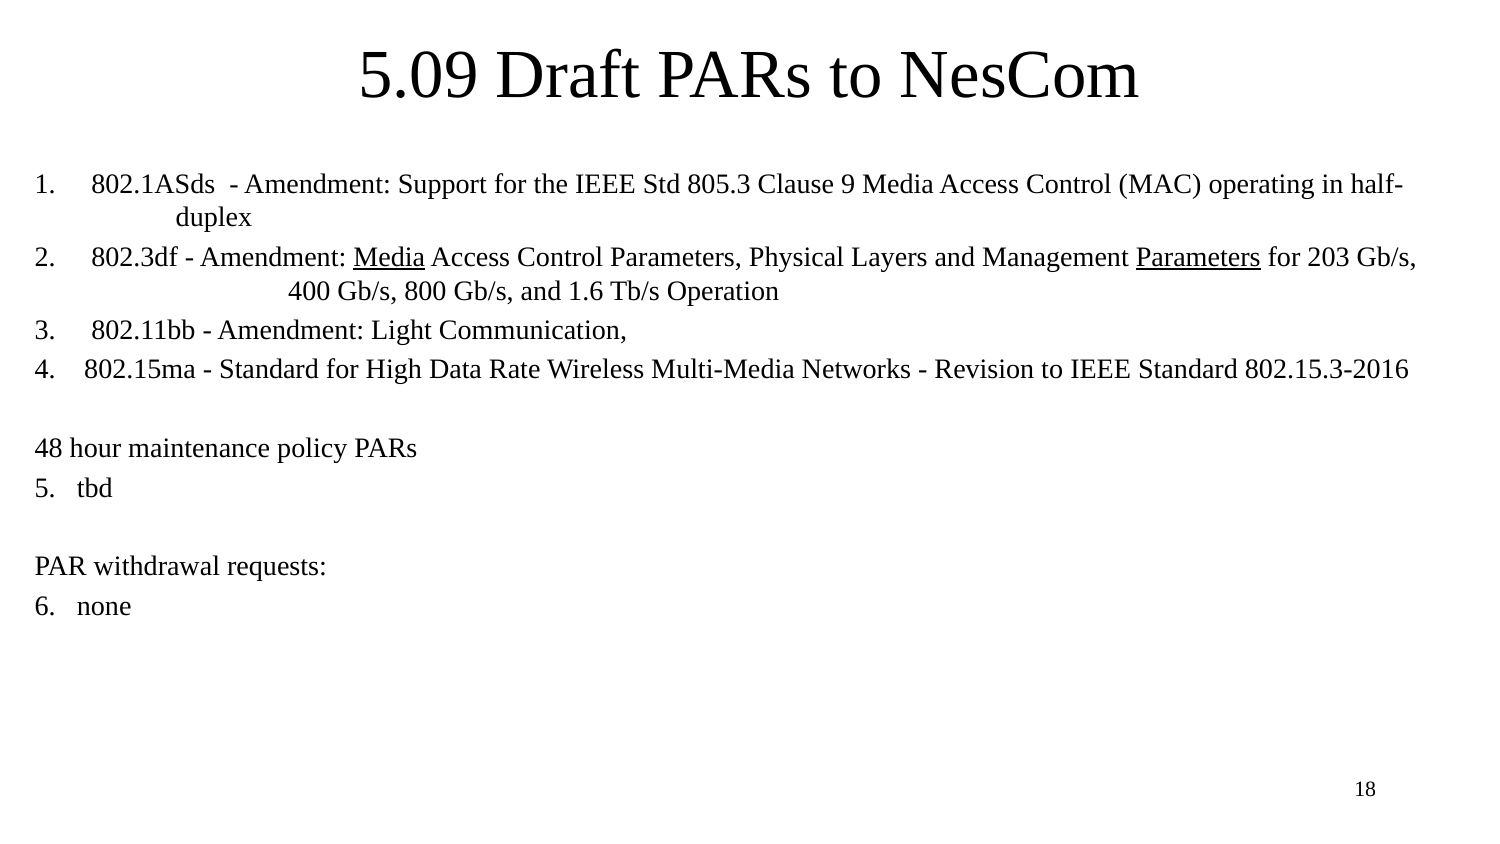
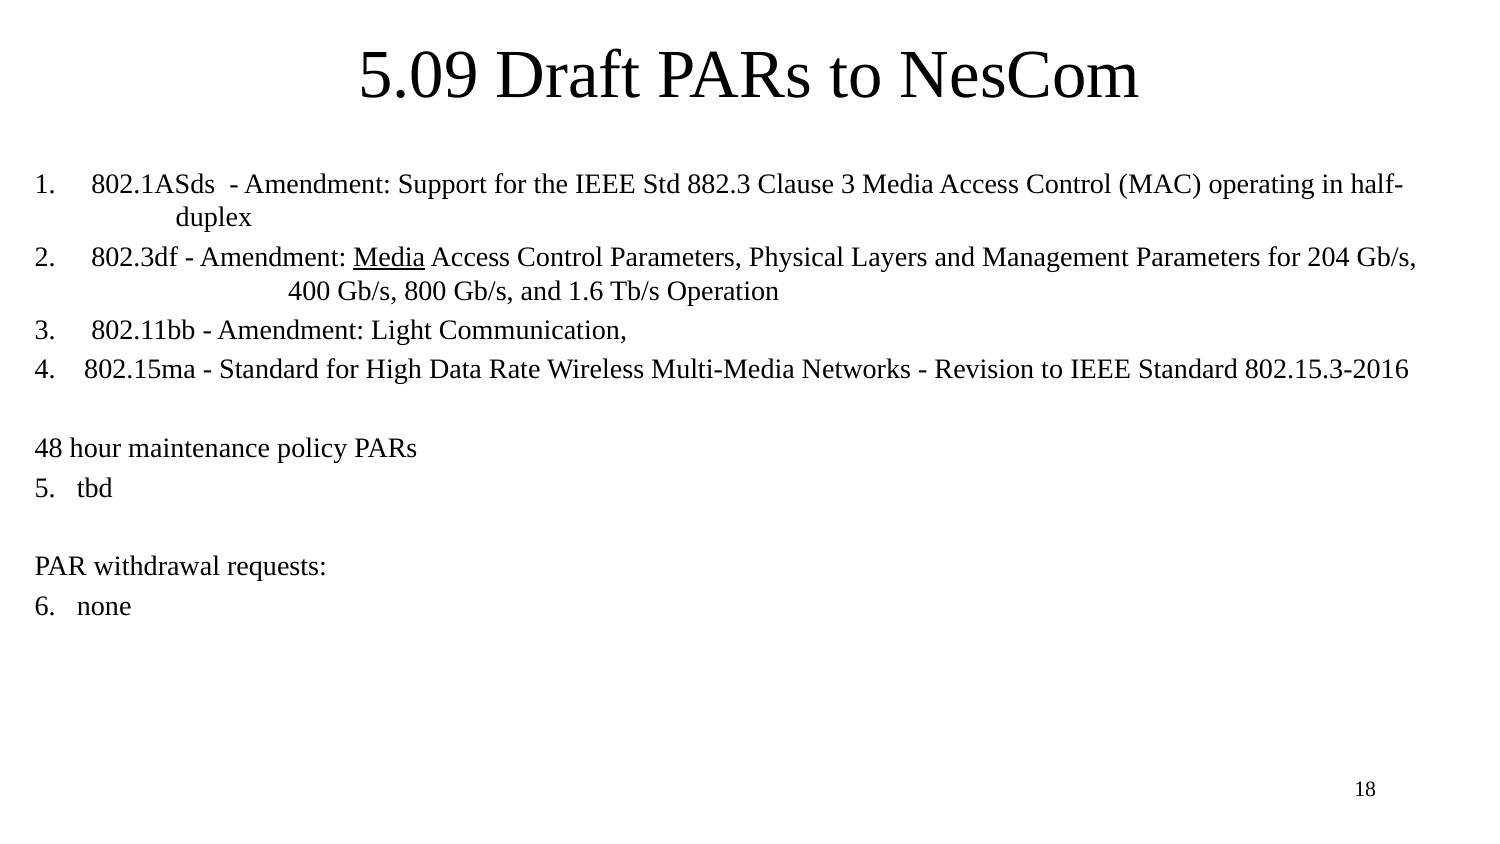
805.3: 805.3 -> 882.3 (719, 184)
Clause 9: 9 -> 3 (848, 184)
Parameters underline: present -> none (1198, 257)
203: 203 -> 204 (1329, 257)
